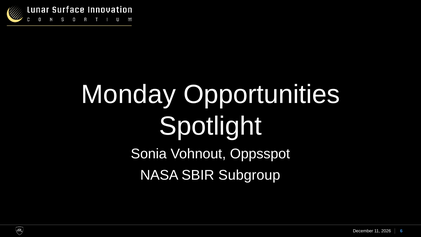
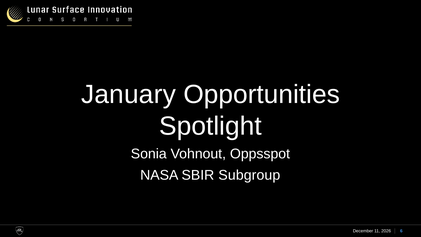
Monday: Monday -> January (128, 95)
